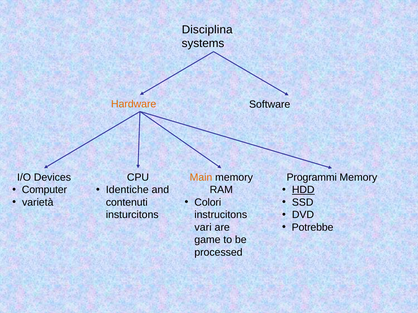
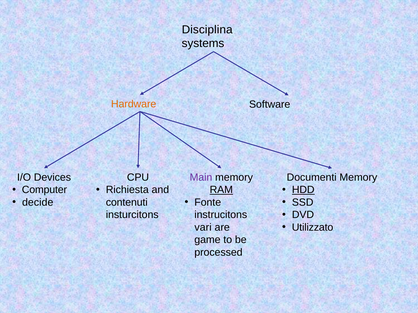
Main colour: orange -> purple (201, 178)
Programmi: Programmi -> Documenti (312, 178)
Identiche: Identiche -> Richiesta (127, 190)
RAM underline: none -> present (221, 190)
varietà: varietà -> decide (38, 203)
Colori: Colori -> Fonte (208, 203)
Potrebbe: Potrebbe -> Utilizzato (313, 228)
